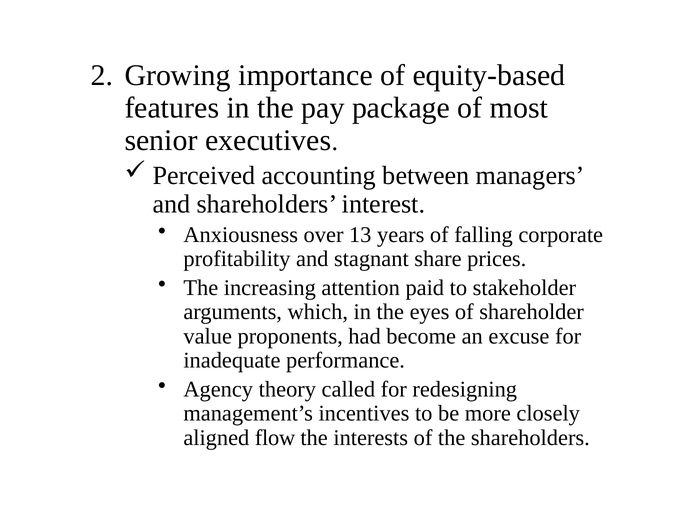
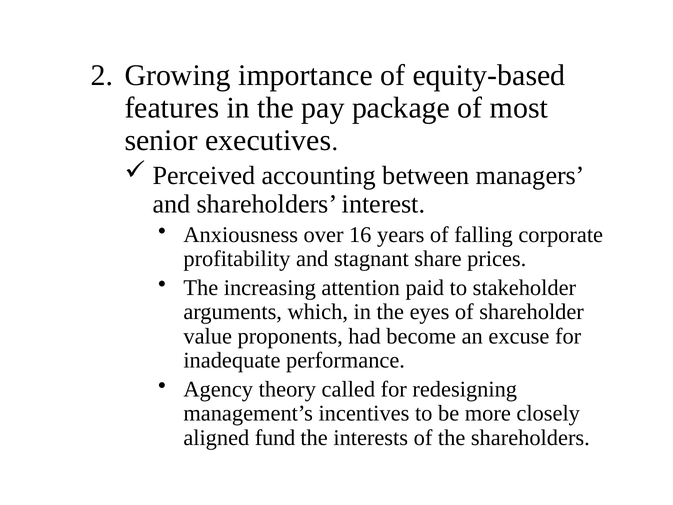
13: 13 -> 16 (360, 235)
flow: flow -> fund (275, 437)
